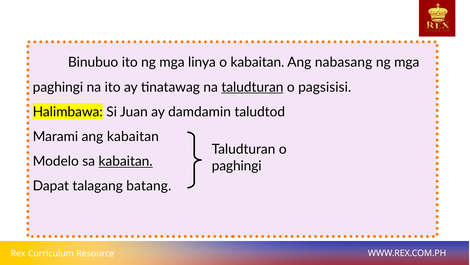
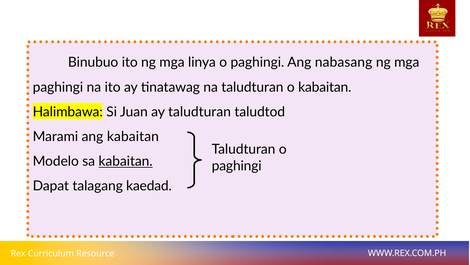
linya o kabaitan: kabaitan -> paghingi (257, 62)
taludturan underline: present -> none (252, 87)
o pagsisisi: pagsisisi -> kabaitan (325, 87)
ay damdamin: damdamin -> taludturan (200, 112)
batang: batang -> kaedad (149, 186)
